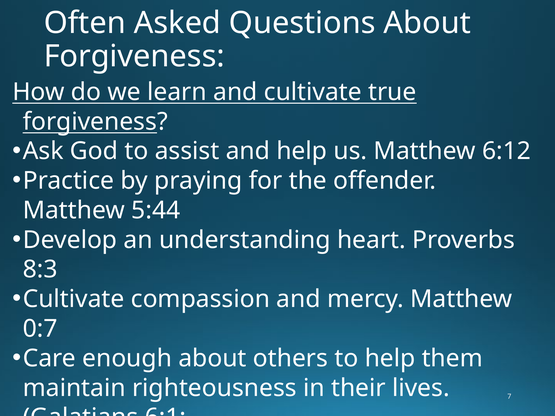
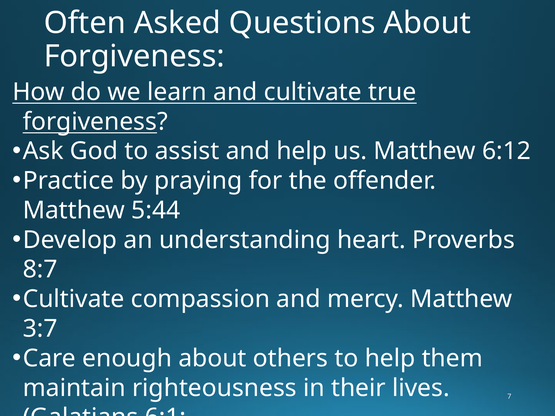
8:3: 8:3 -> 8:7 (40, 270)
0:7: 0:7 -> 3:7 (40, 329)
